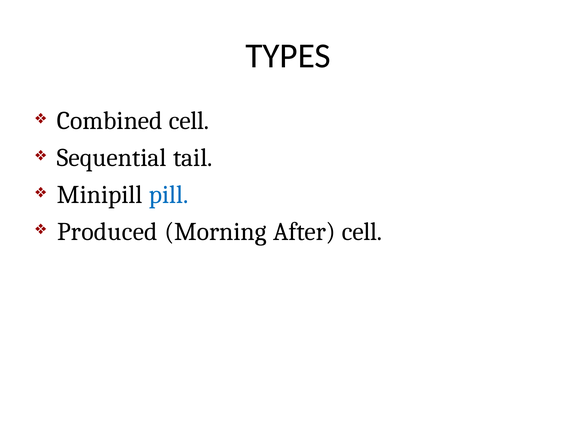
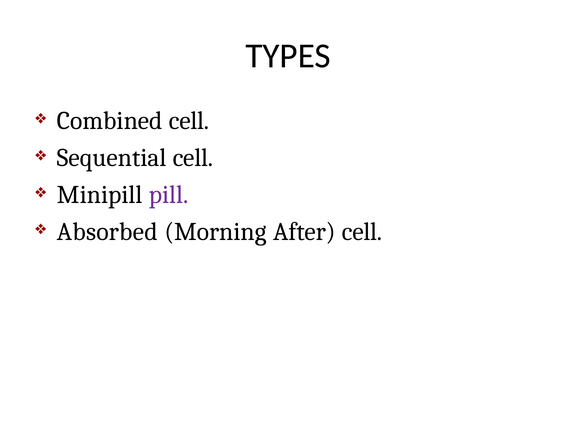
Sequential tail: tail -> cell (193, 158)
pill colour: blue -> purple (169, 195)
Produced: Produced -> Absorbed (107, 232)
